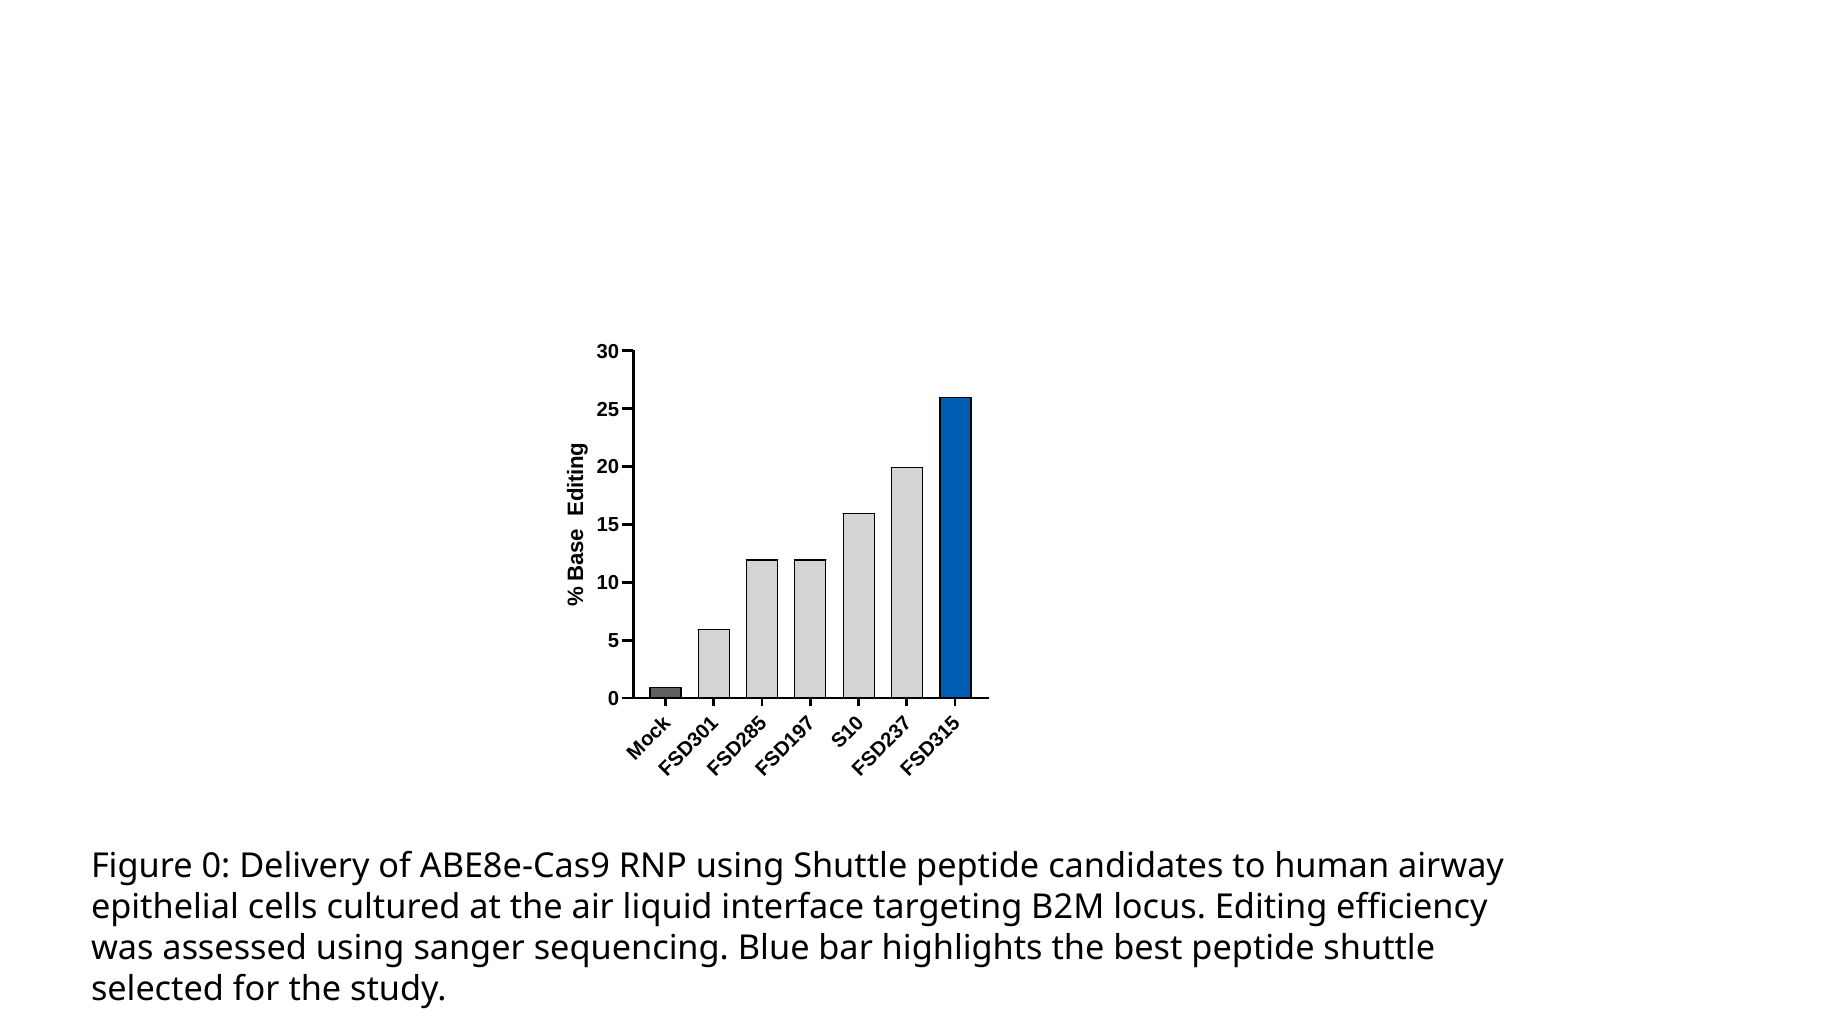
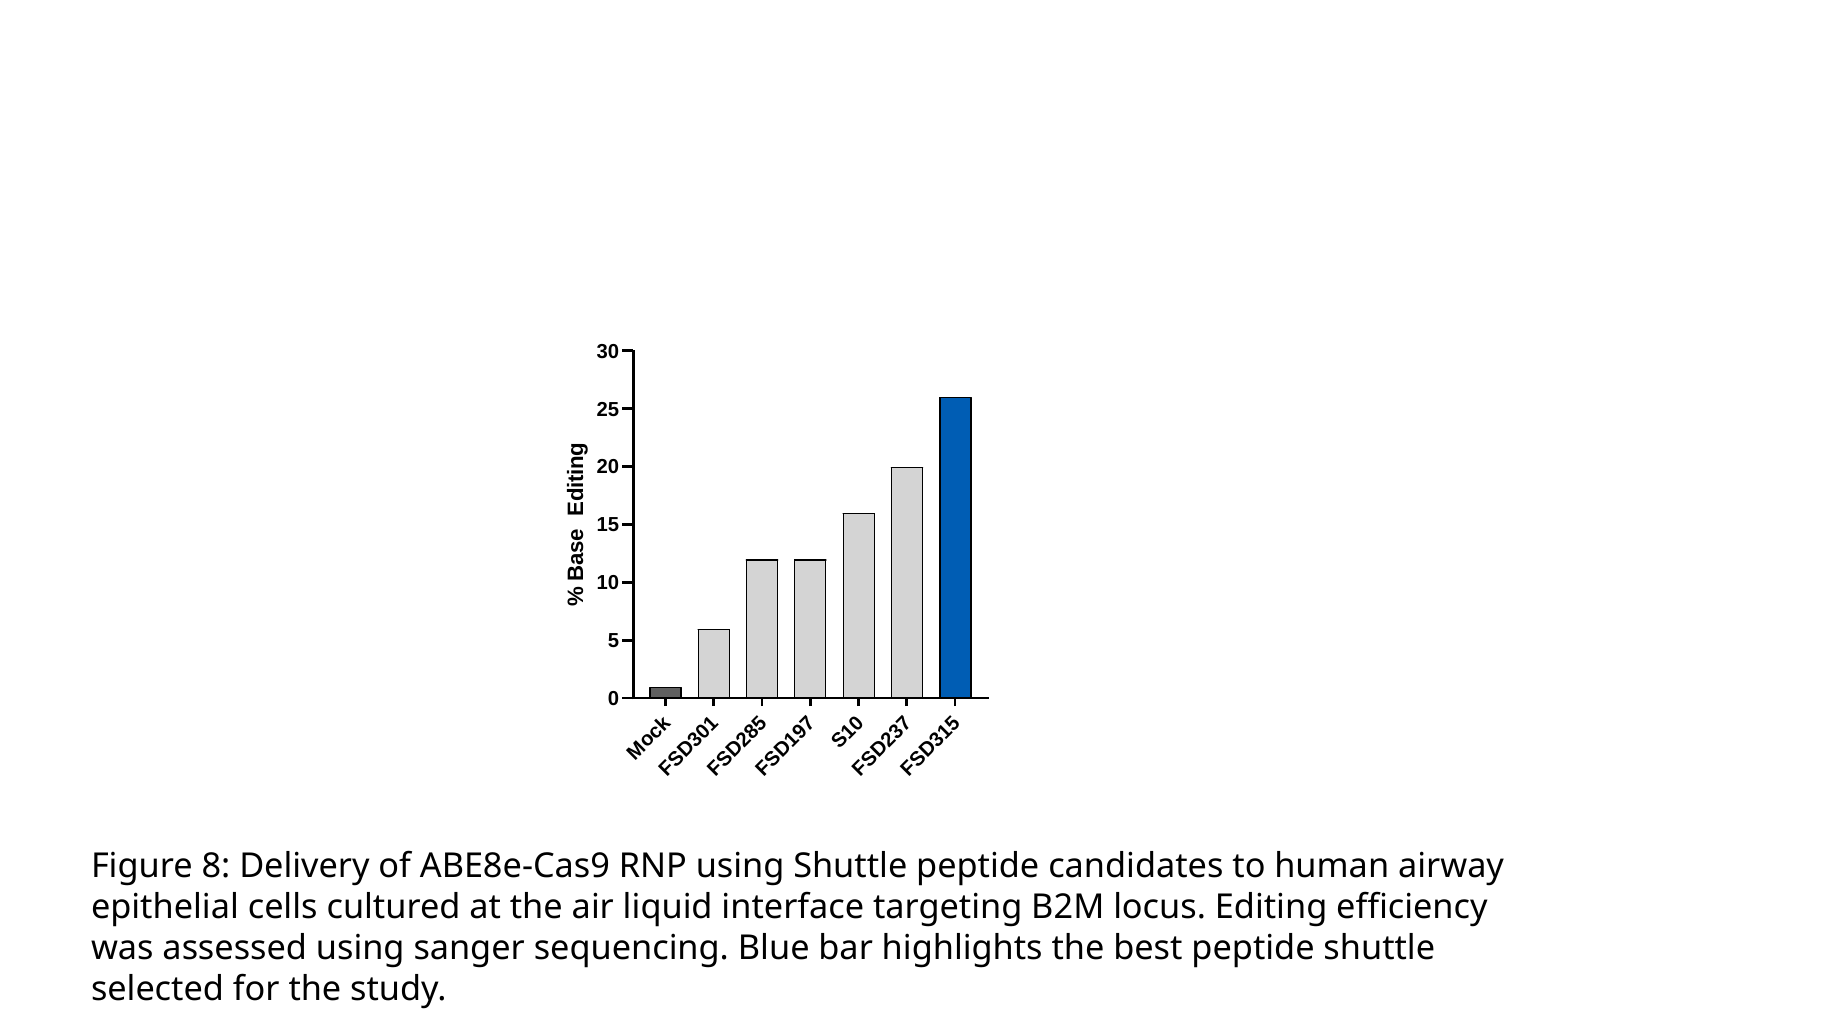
Figure 0: 0 -> 8 (216, 866)
